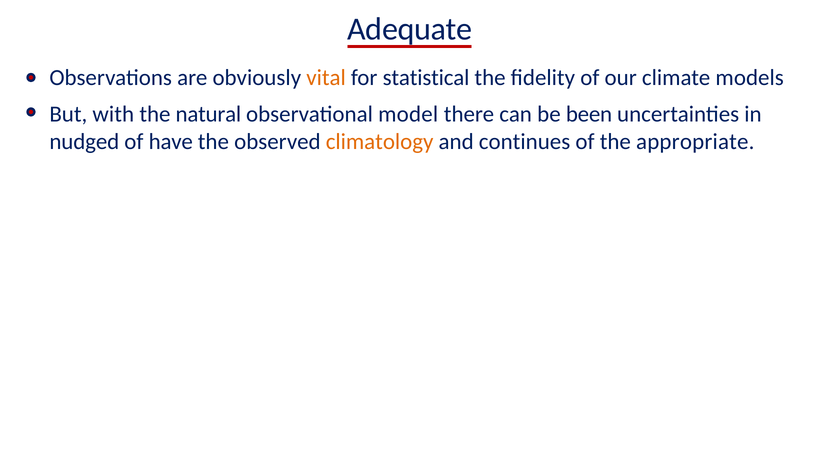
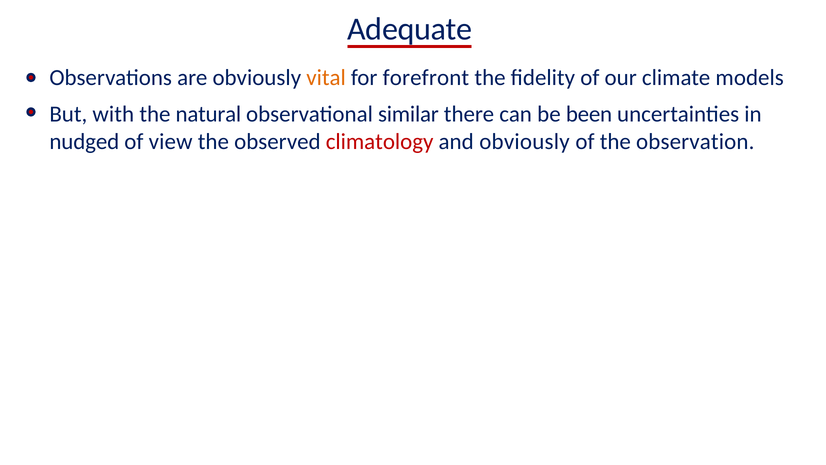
statistical: statistical -> forefront (426, 77)
model: model -> similar (408, 114)
have: have -> view (171, 142)
climatology colour: orange -> red (380, 142)
and continues: continues -> obviously (524, 142)
appropriate: appropriate -> observation (695, 142)
